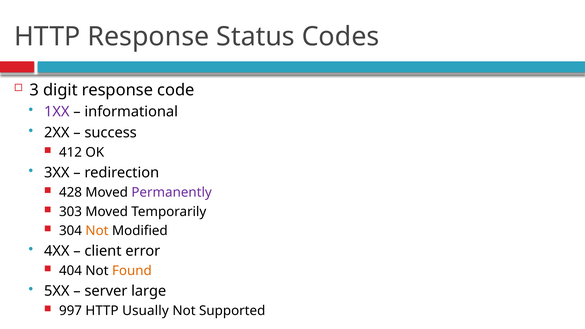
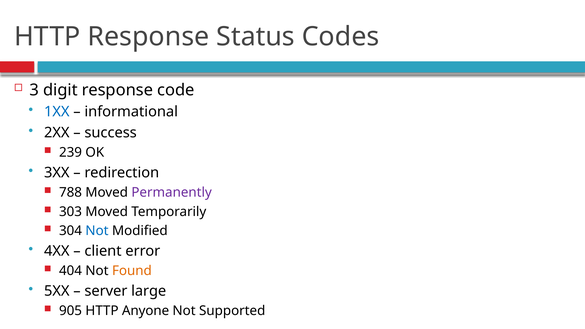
1XX colour: purple -> blue (57, 112)
412: 412 -> 239 (71, 153)
428: 428 -> 788 (71, 193)
Not colour: orange -> blue (97, 231)
997: 997 -> 905 (71, 311)
Usually: Usually -> Anyone (146, 311)
